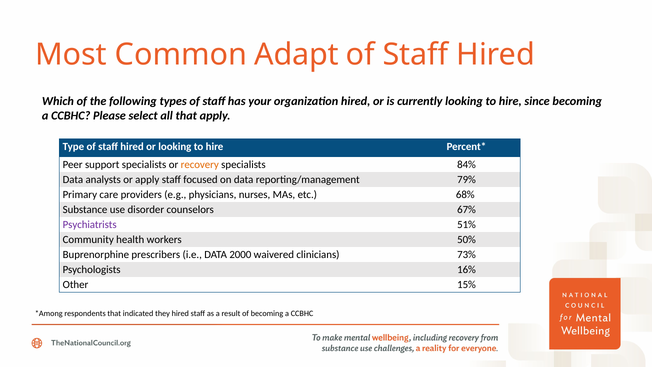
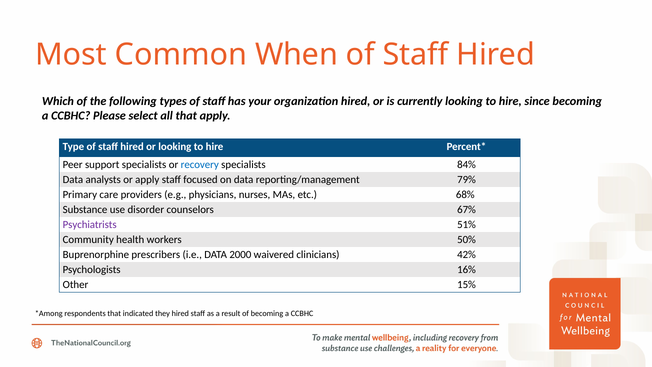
Adapt: Adapt -> When (296, 55)
recovery colour: orange -> blue (200, 165)
73%: 73% -> 42% (467, 255)
